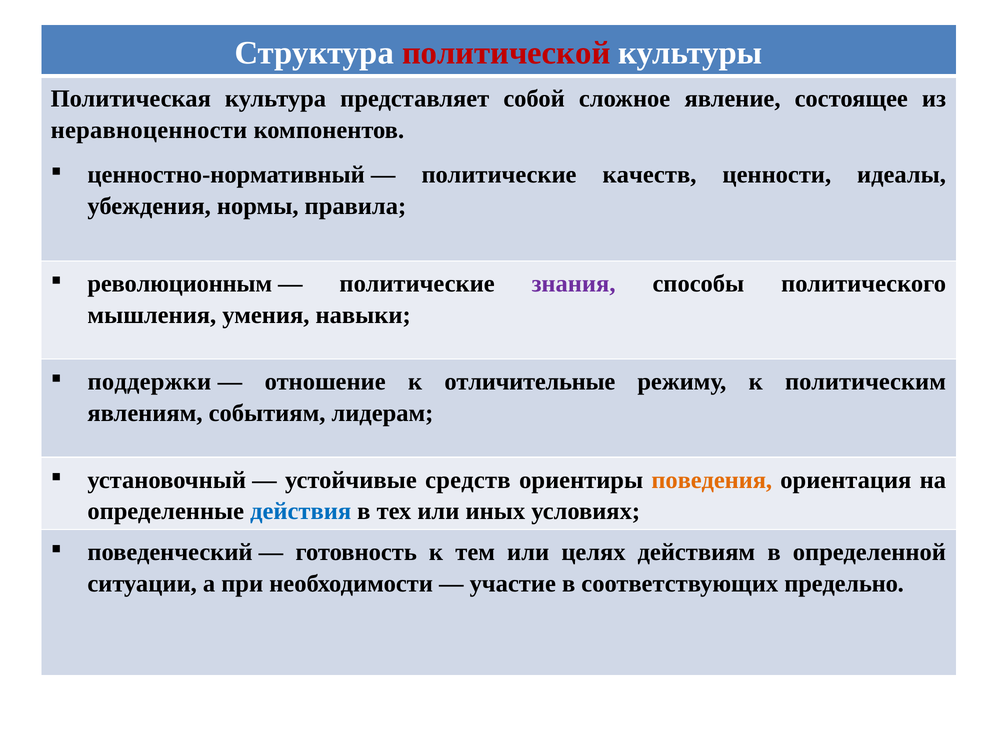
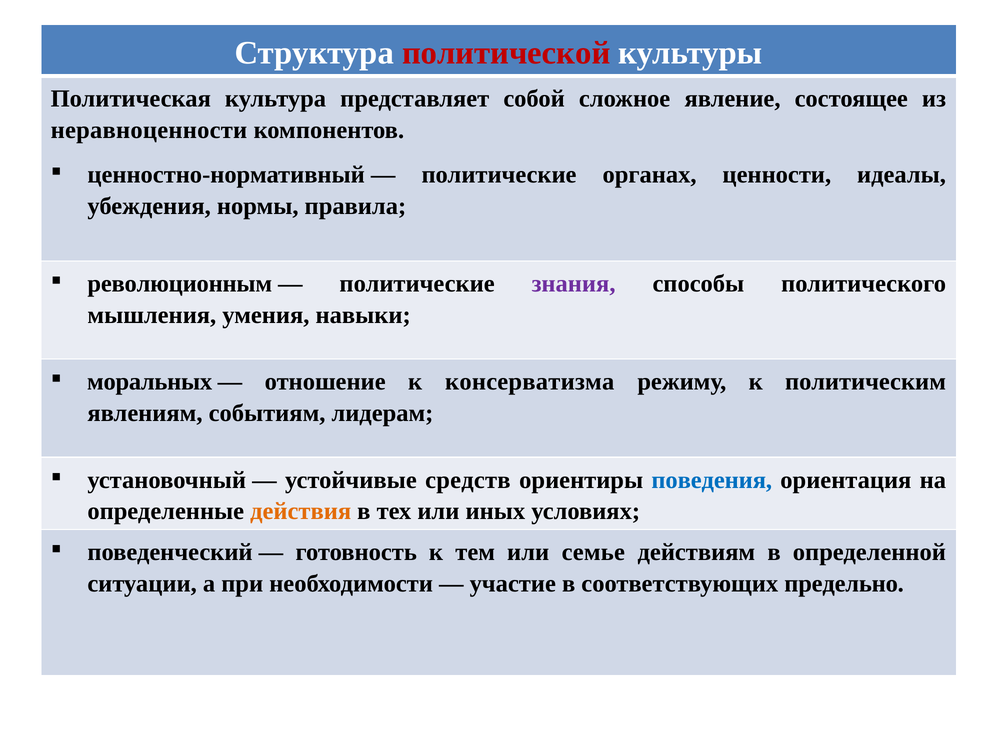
качеств: качеств -> органах (650, 175)
поддержки: поддержки -> моральных (150, 382)
отличительные: отличительные -> консерватизма (530, 382)
поведения colour: orange -> blue (712, 480)
действия colour: blue -> orange (301, 511)
целях: целях -> семье (593, 552)
